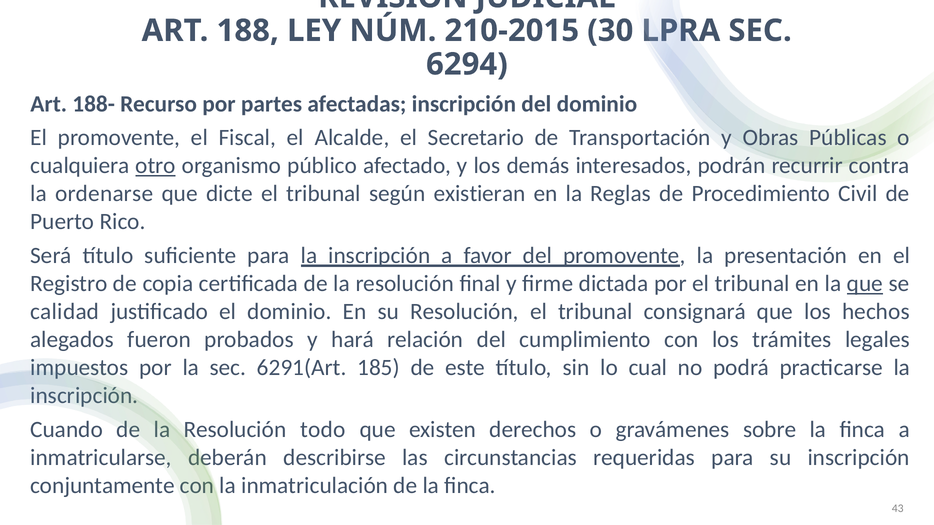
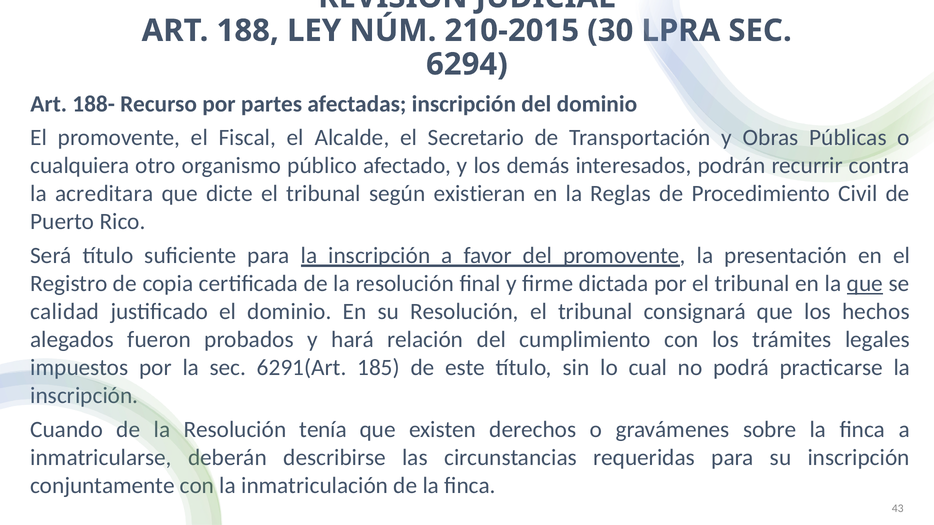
otro underline: present -> none (156, 166)
ordenarse: ordenarse -> acreditara (104, 194)
todo: todo -> tenía (323, 430)
